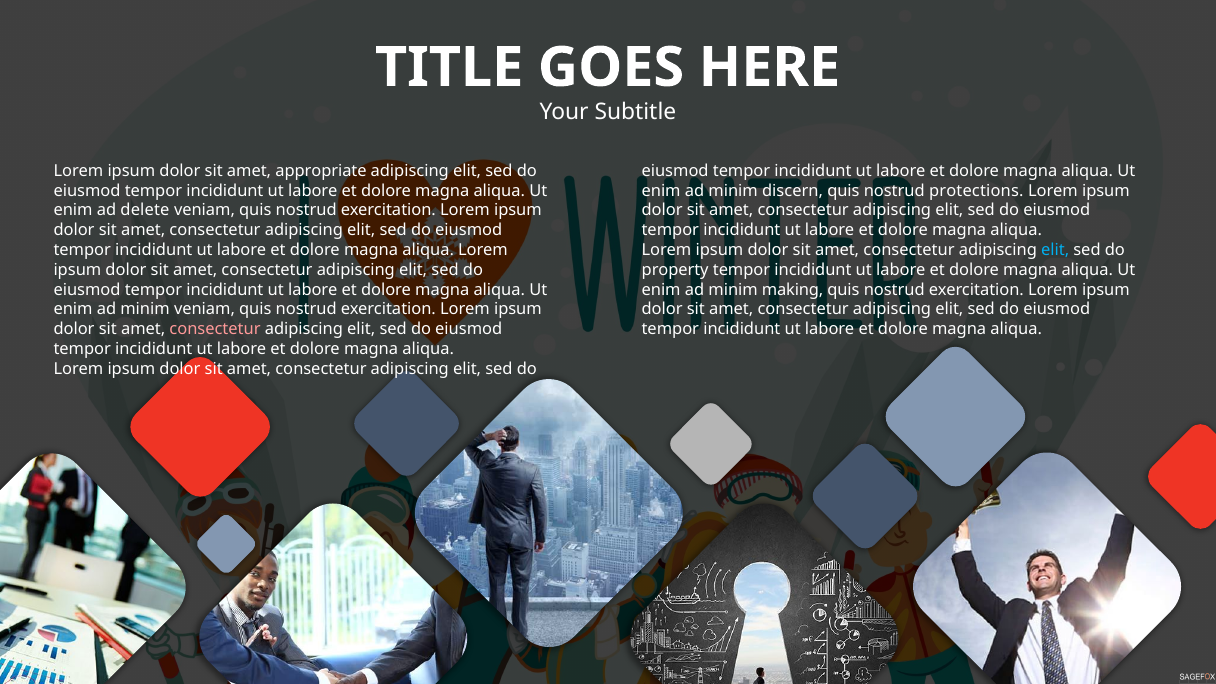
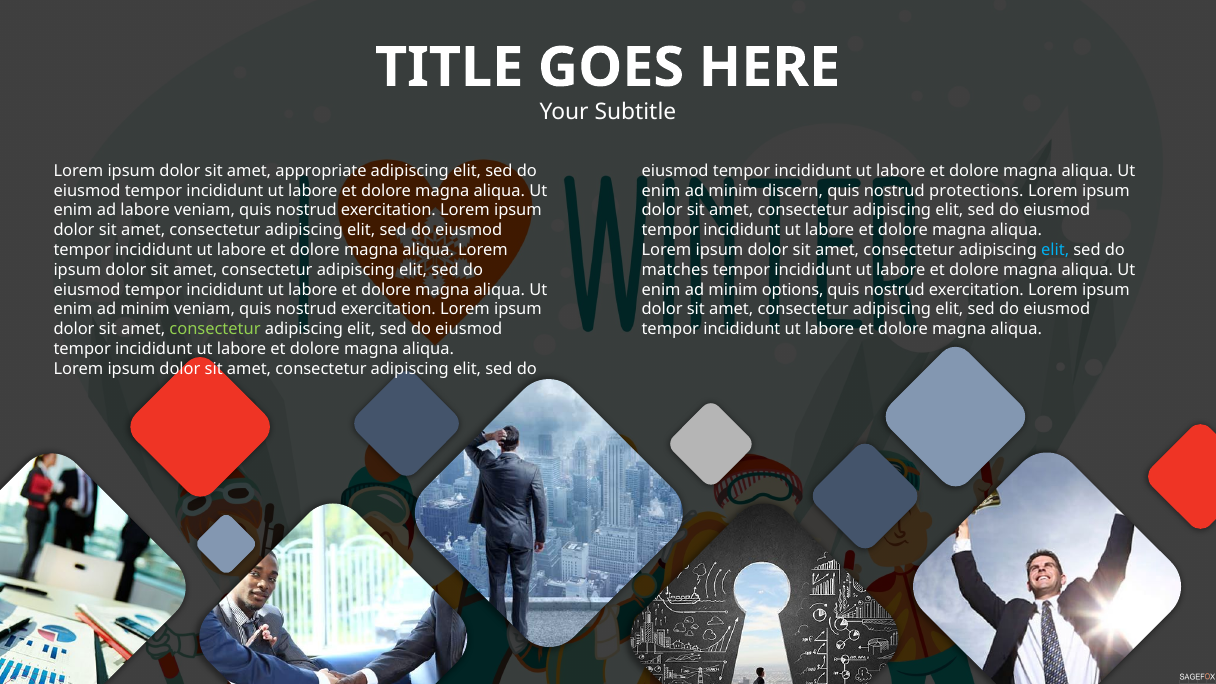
ad delete: delete -> labore (145, 211)
property: property -> matches (675, 270)
making: making -> options (793, 290)
consectetur colour: pink -> light green (215, 329)
